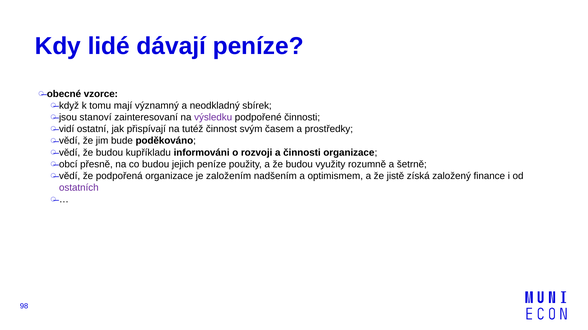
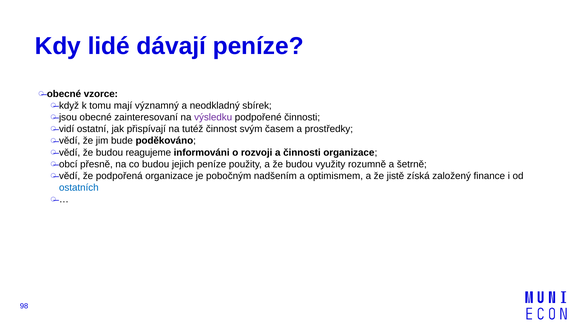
jsou stanoví: stanoví -> obecné (96, 118)
kupříkladu: kupříkladu -> reagujeme (148, 153)
založením: založením -> pobočným (229, 176)
ostatních colour: purple -> blue (79, 188)
